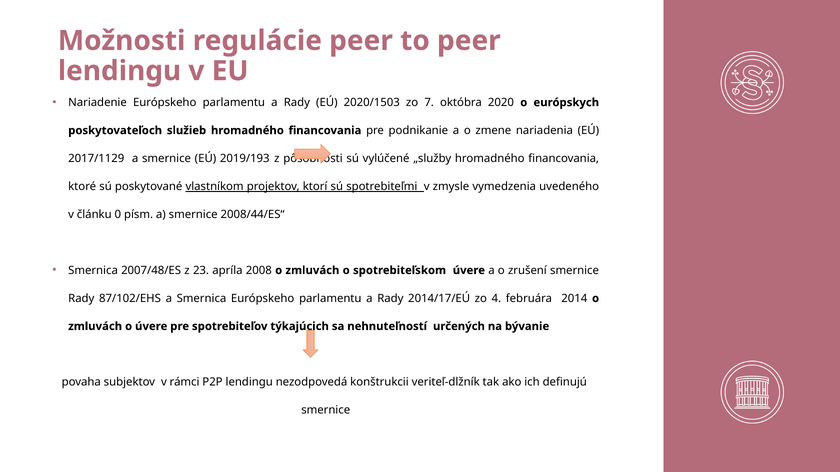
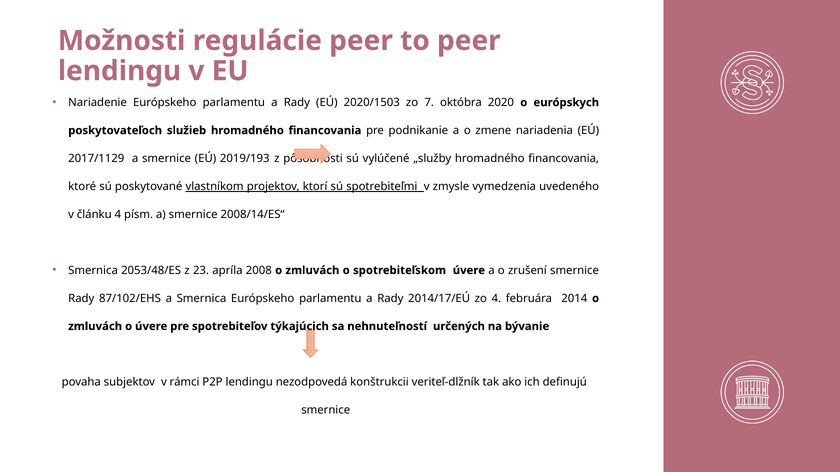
článku 0: 0 -> 4 (118, 215)
2008/44/ES“: 2008/44/ES“ -> 2008/14/ES“ (253, 215)
2007/48/ES: 2007/48/ES -> 2053/48/ES (151, 271)
